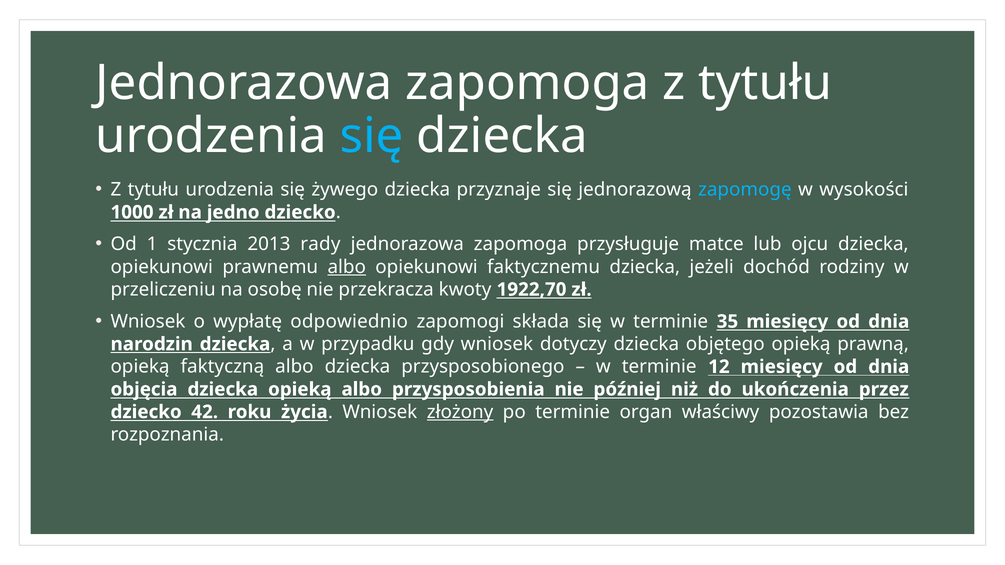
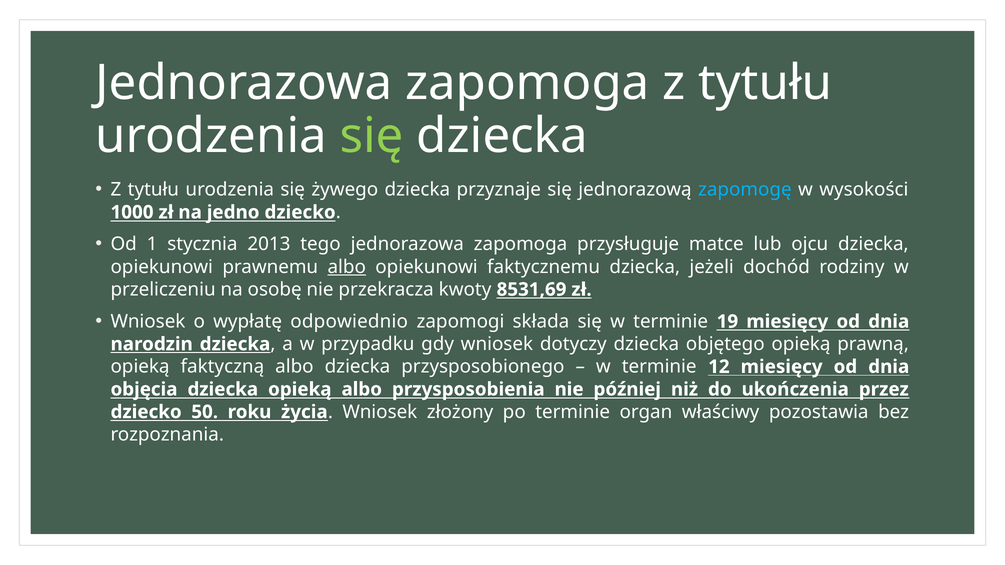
się colour: light blue -> light green (372, 136)
rady: rady -> tego (321, 244)
1922,70: 1922,70 -> 8531,69 (532, 290)
35: 35 -> 19 (727, 322)
42: 42 -> 50 (205, 412)
złożony underline: present -> none (460, 412)
